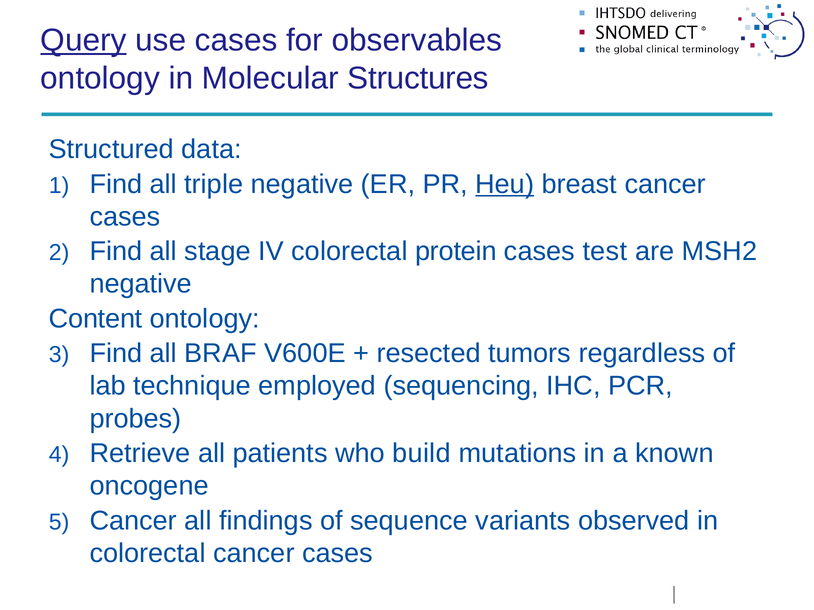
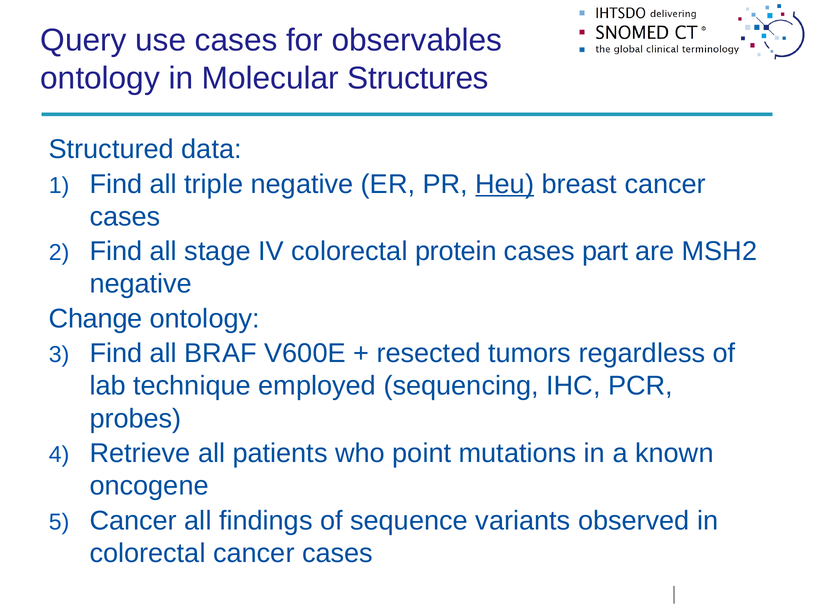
Query underline: present -> none (83, 40)
test: test -> part (605, 252)
Content: Content -> Change (96, 319)
build: build -> point (422, 454)
